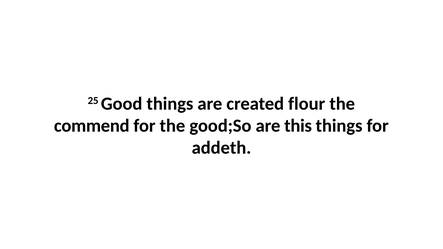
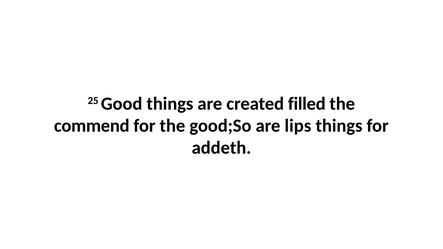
flour: flour -> filled (307, 104)
this: this -> lips (298, 126)
